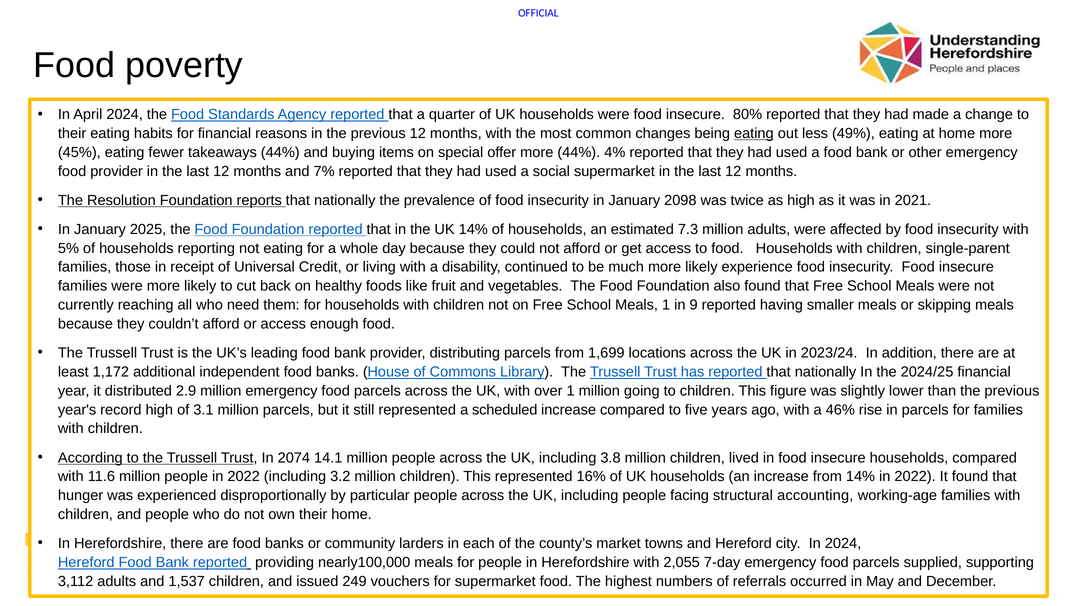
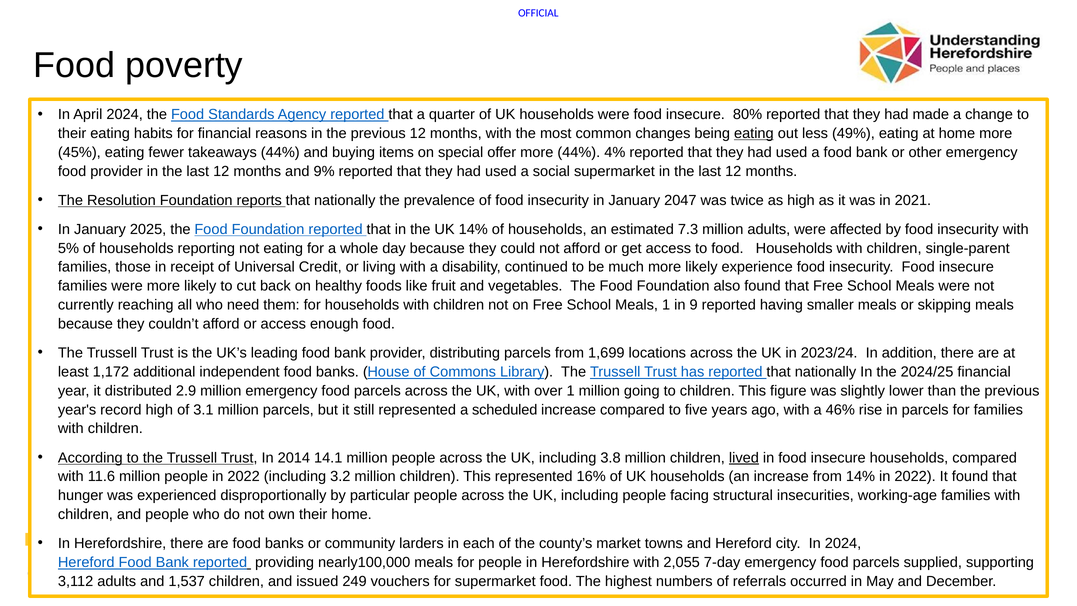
7%: 7% -> 9% (324, 171)
2098: 2098 -> 2047 (680, 200)
2074: 2074 -> 2014 (294, 458)
lived underline: none -> present (744, 458)
accounting: accounting -> insecurities (815, 495)
